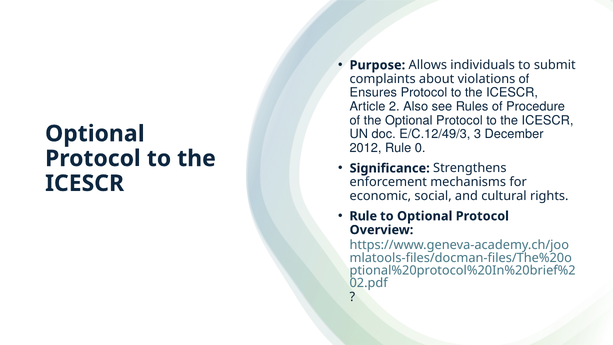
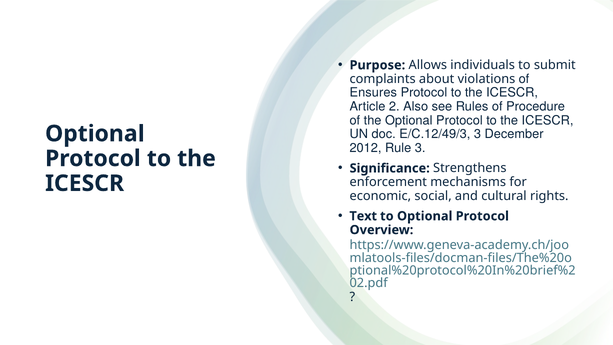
Rule 0: 0 -> 3 (420, 148)
Rule: Rule -> Text (363, 216)
